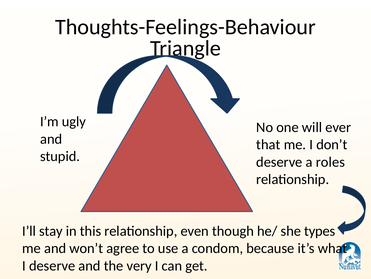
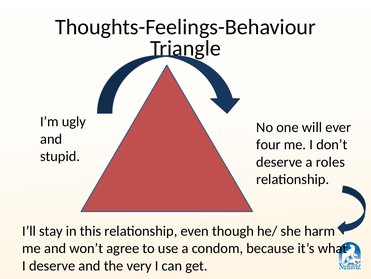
that: that -> four (268, 144)
types: types -> harm (320, 230)
